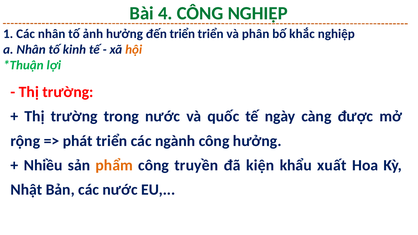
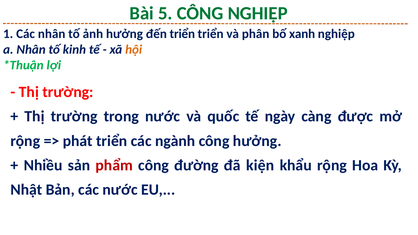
4: 4 -> 5 (165, 13)
khắc: khắc -> xanh (302, 34)
phẩm colour: orange -> red (114, 165)
truyền: truyền -> đường (196, 165)
khẩu xuất: xuất -> rộng (332, 165)
